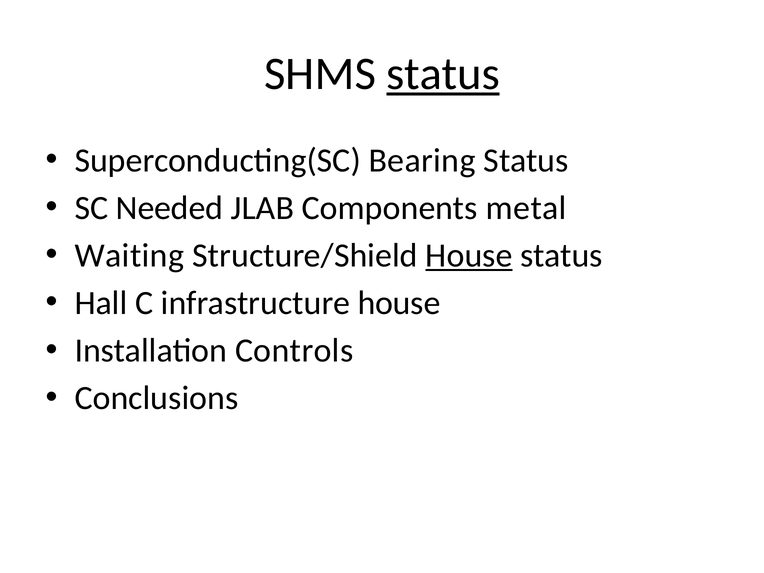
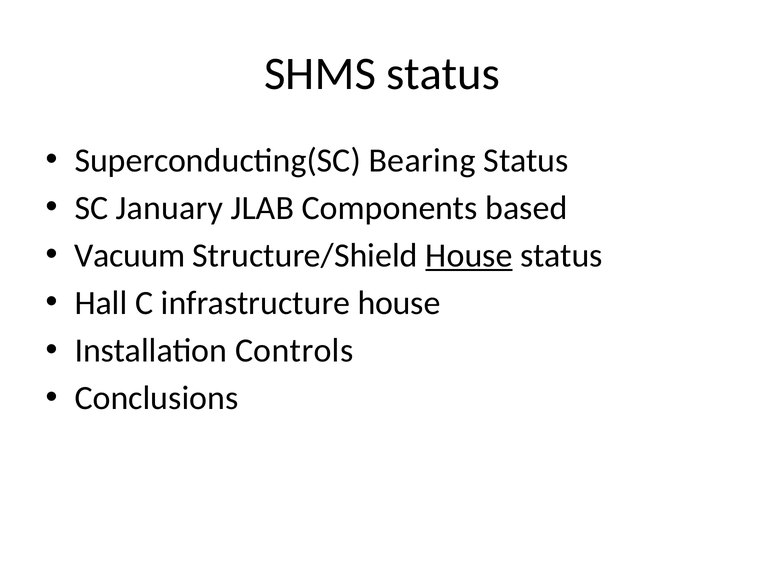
status underline: present -> none (443, 74)
Needed: Needed -> January (169, 208)
metal: metal -> based (526, 208)
Waiting: Waiting -> Vacuum (130, 255)
